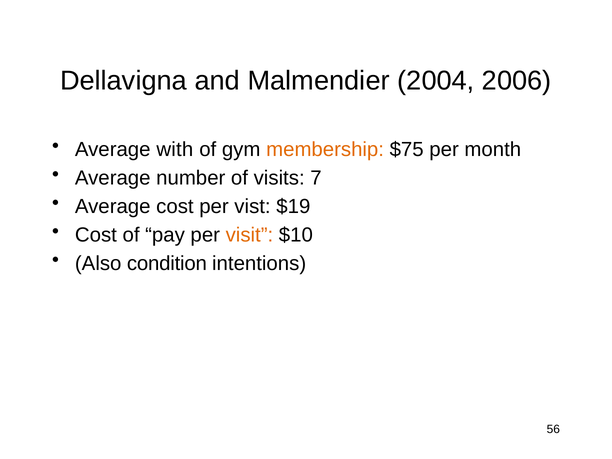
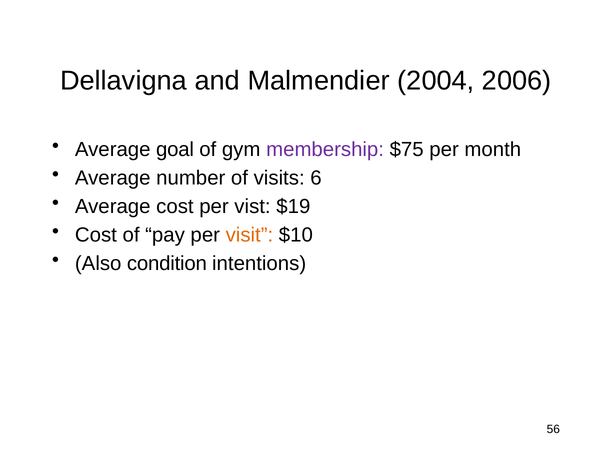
with: with -> goal (175, 149)
membership colour: orange -> purple (325, 149)
7: 7 -> 6 (316, 178)
